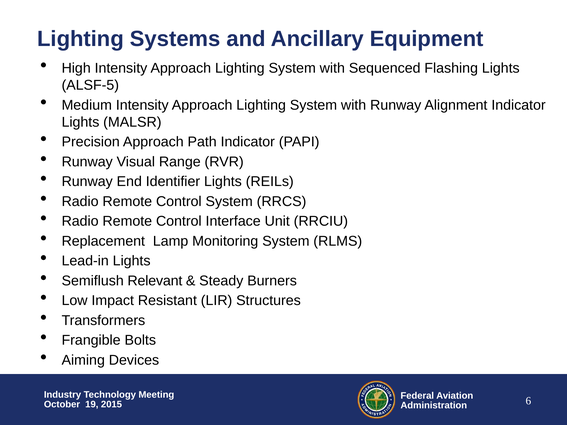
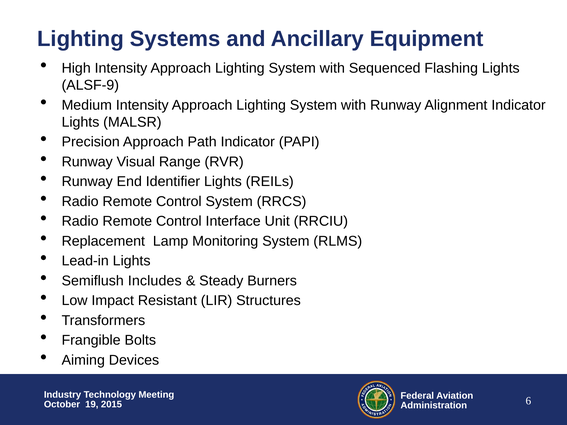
ALSF-5: ALSF-5 -> ALSF-9 (90, 85)
Relevant: Relevant -> Includes (155, 281)
